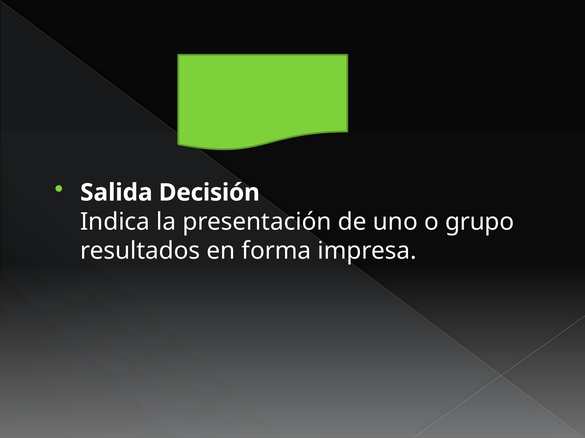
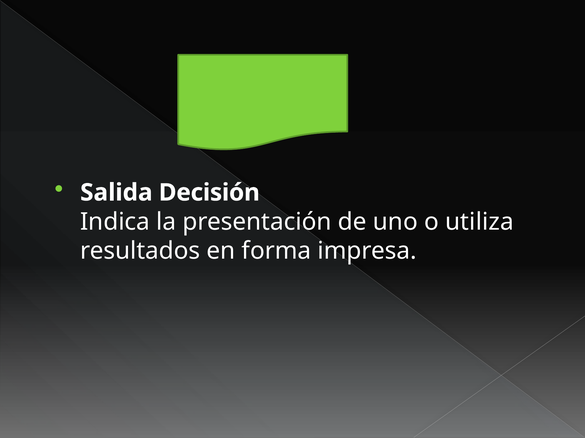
grupo: grupo -> utiliza (479, 222)
